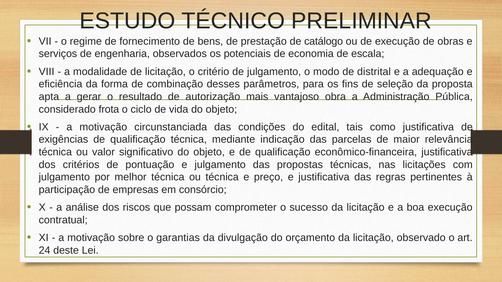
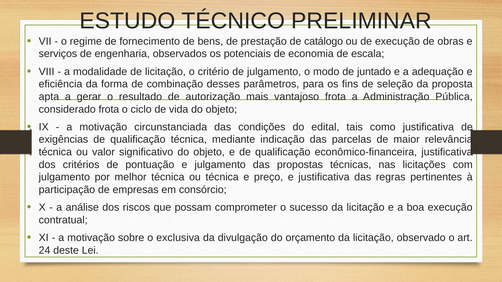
distrital: distrital -> juntado (374, 72)
vantajoso obra: obra -> frota (335, 97)
garantias: garantias -> exclusiva (178, 238)
